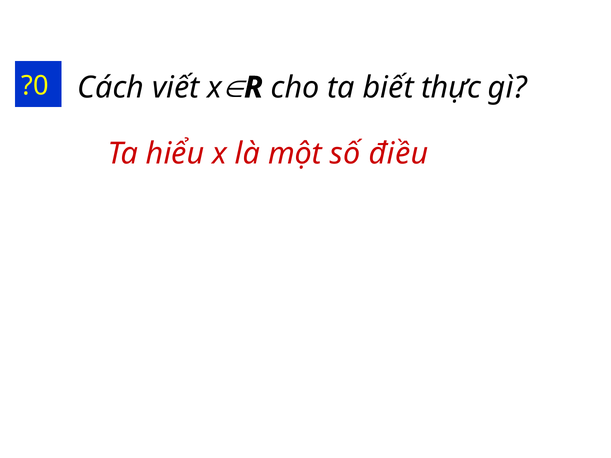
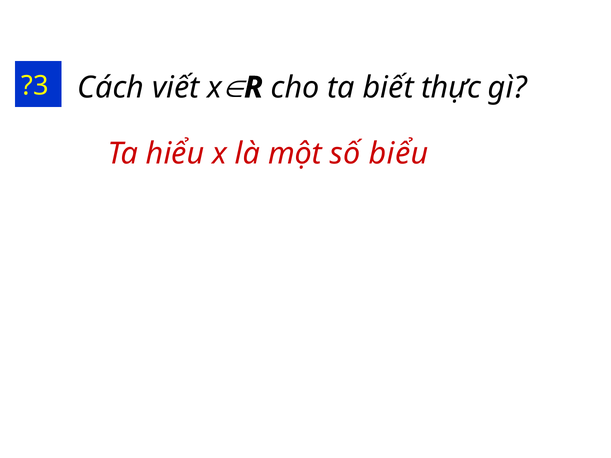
?0: ?0 -> ?3 (35, 86)
điều: điều -> biểu (399, 154)
